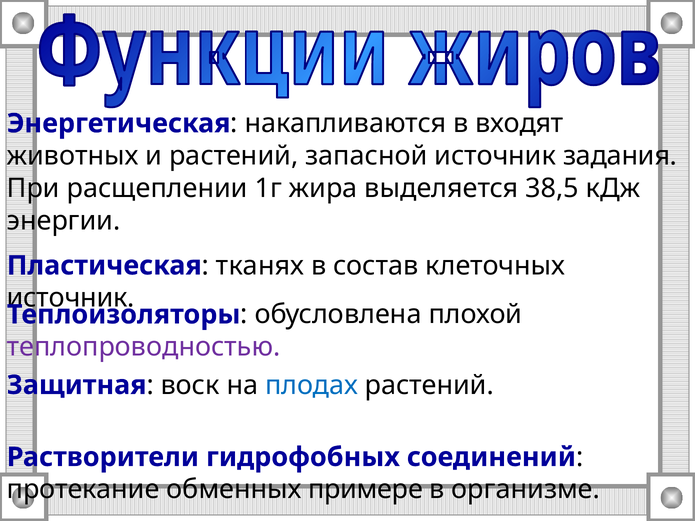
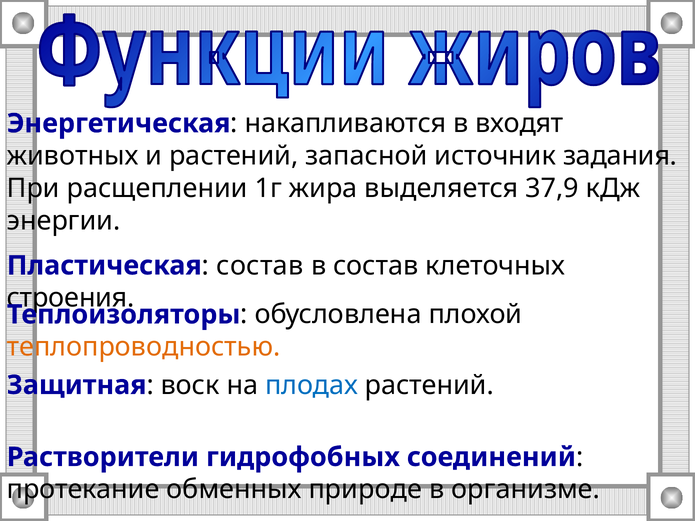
38,5: 38,5 -> 37,9 (552, 188)
тканях: тканях -> состав (260, 266)
источник: источник -> строения (71, 298)
теплопроводностью colour: purple -> orange (144, 347)
примере: примере -> природе (365, 490)
